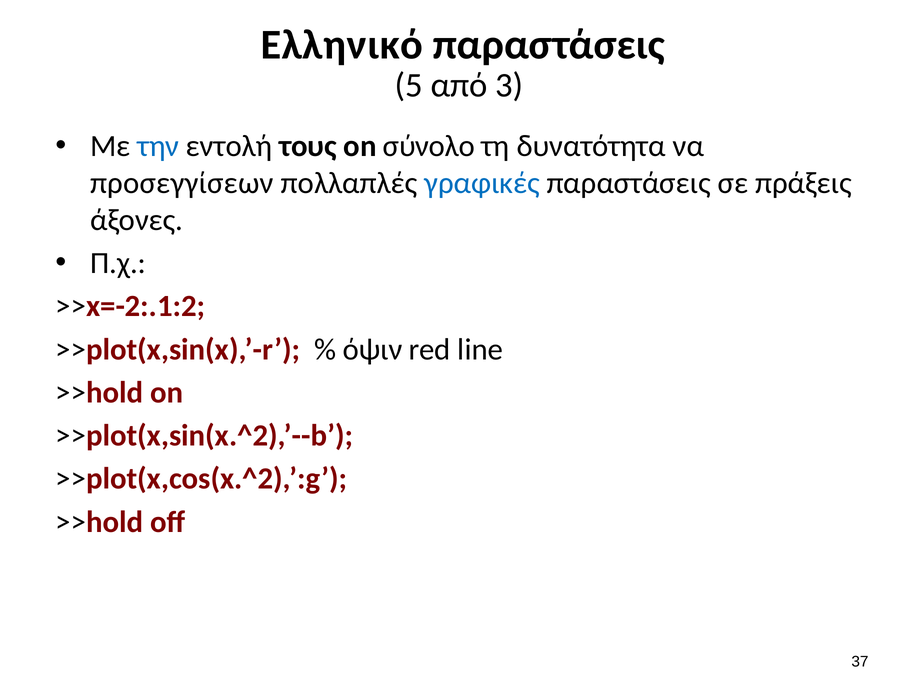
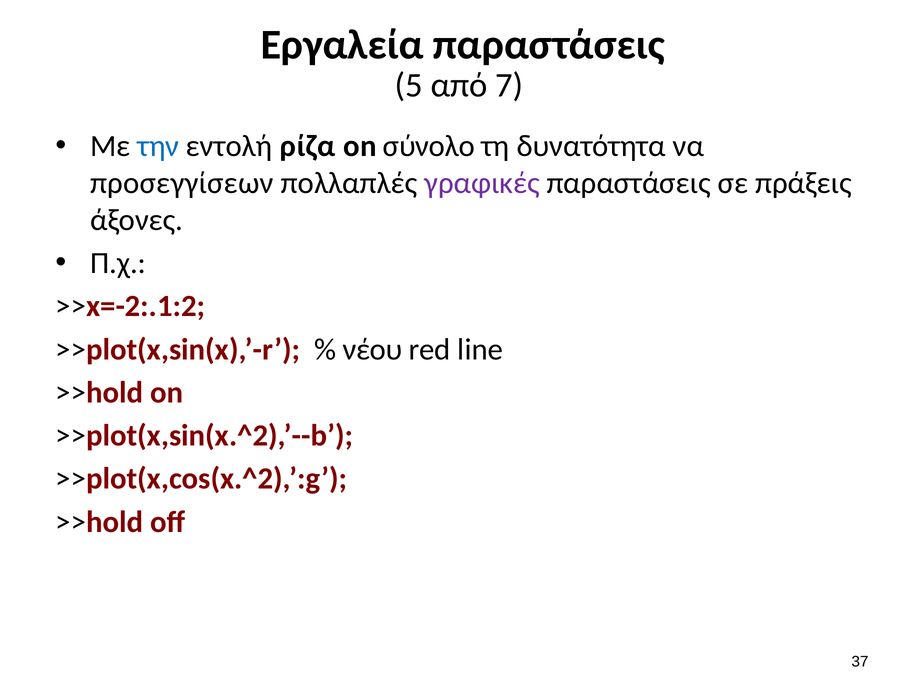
Ελληνικό: Ελληνικό -> Εργαλεία (342, 45)
3: 3 -> 7 (509, 85)
τους: τους -> ρίζα (308, 146)
γραφικές colour: blue -> purple (482, 183)
όψιν: όψιν -> νέου (373, 349)
